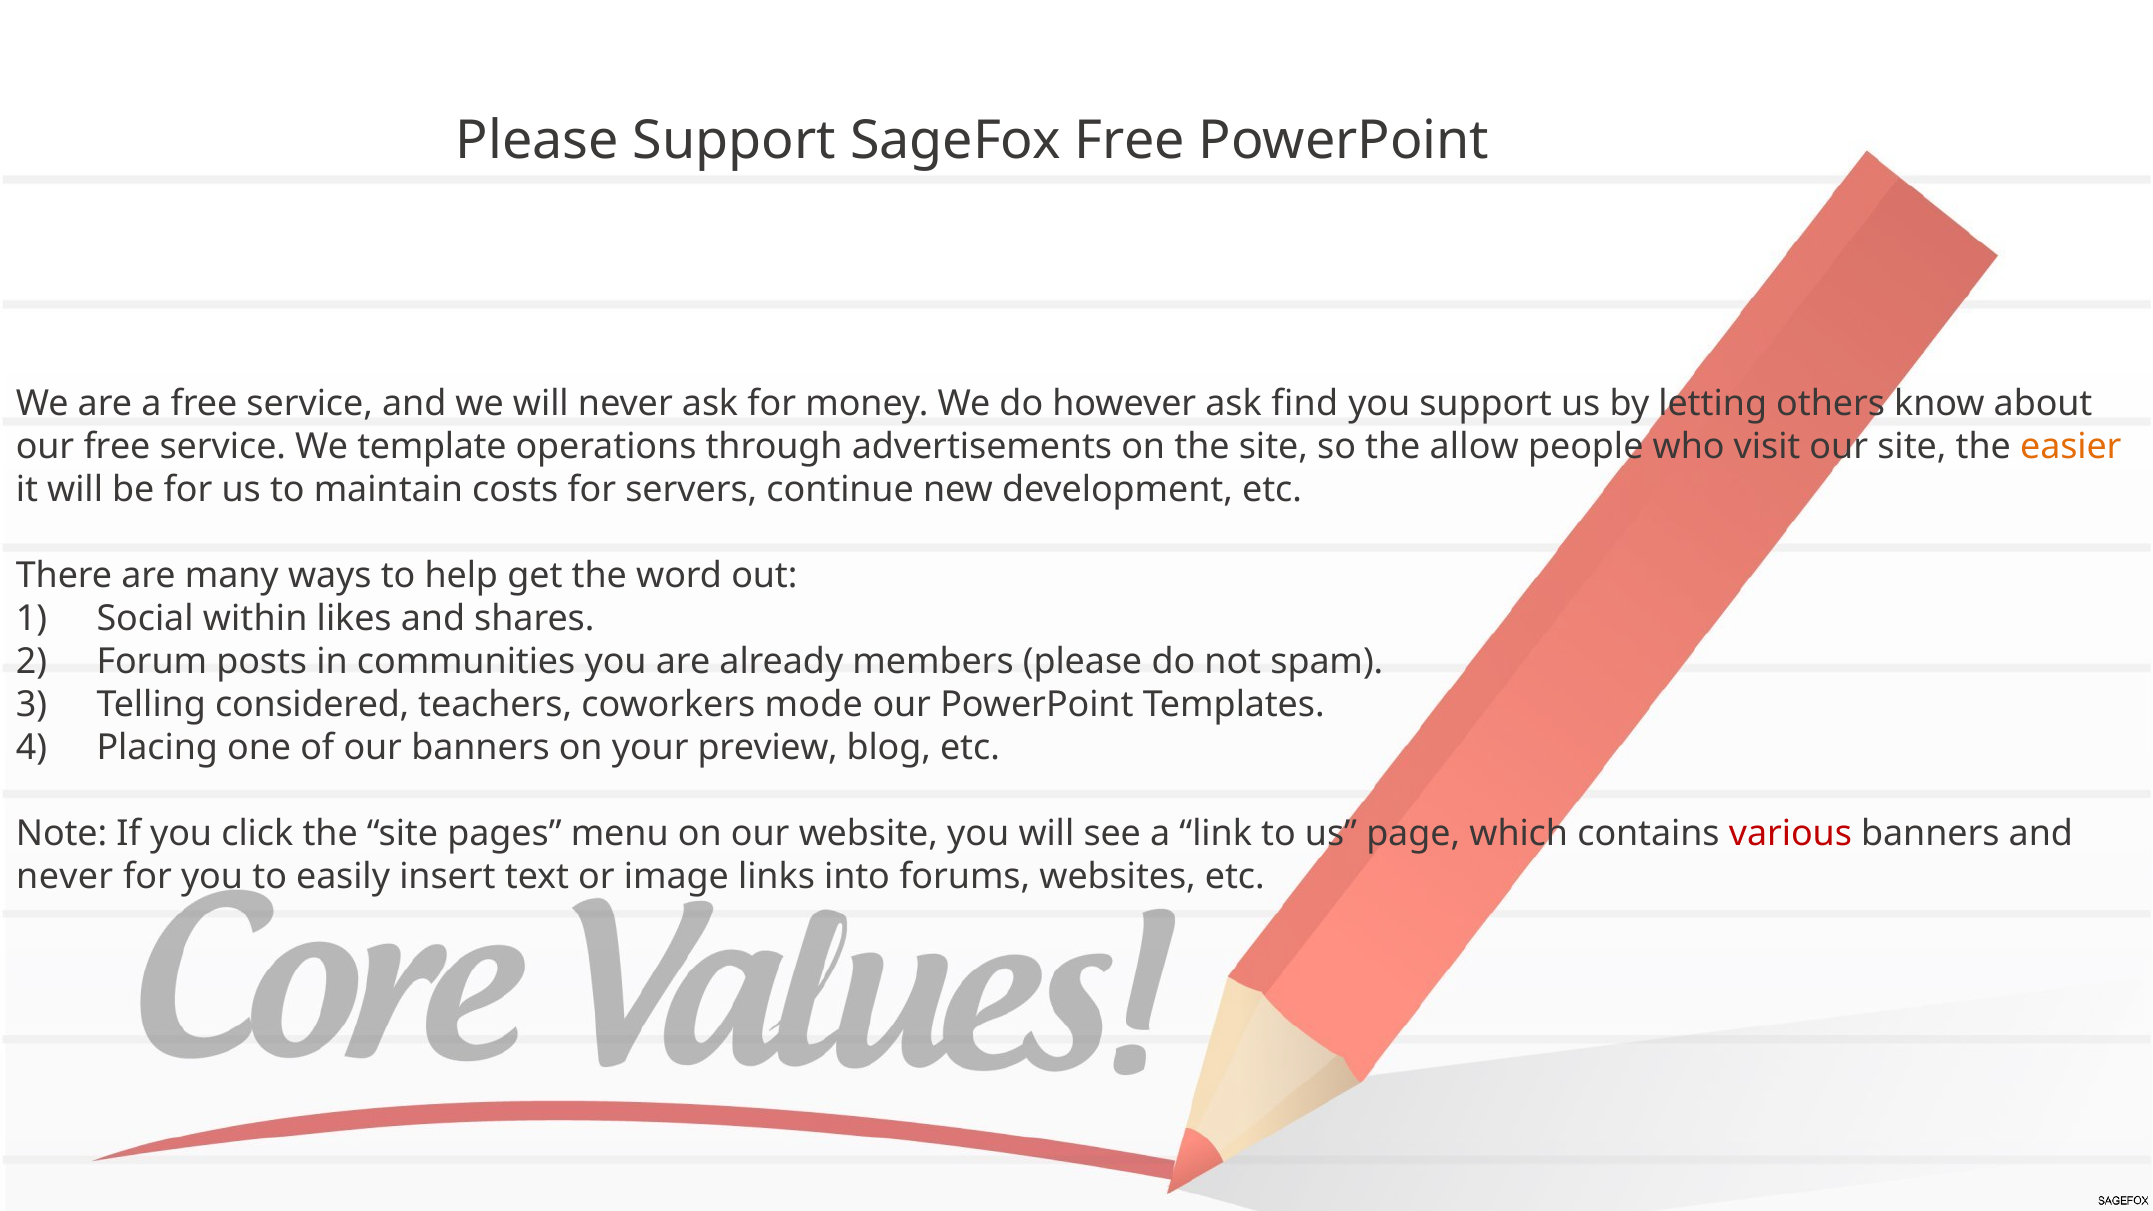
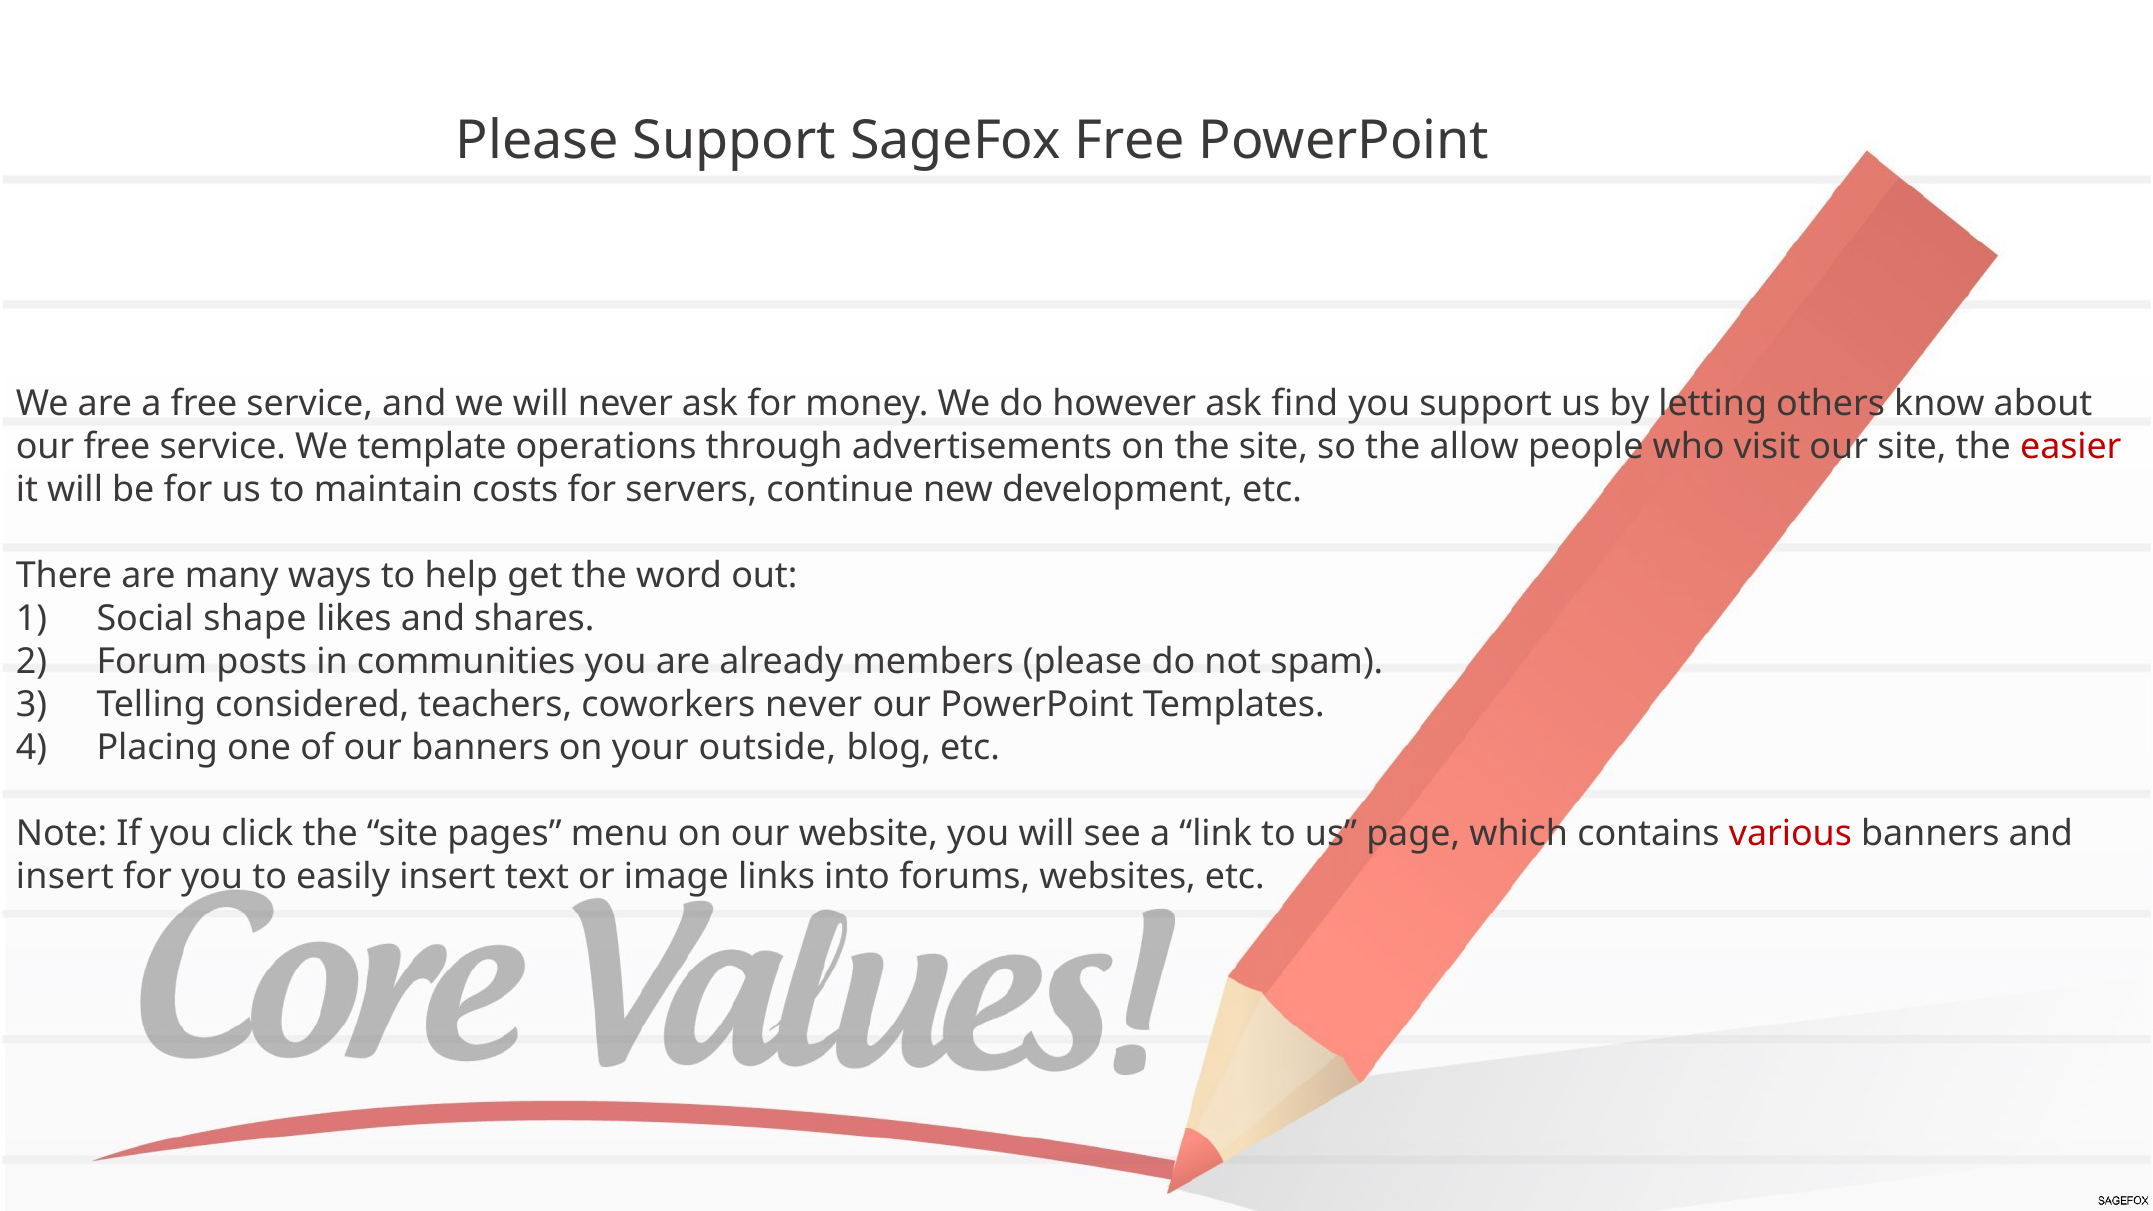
easier colour: orange -> red (2071, 447)
within: within -> shape (255, 619)
coworkers mode: mode -> never (814, 705)
preview: preview -> outside (767, 748)
never: never -> insert (65, 877)
